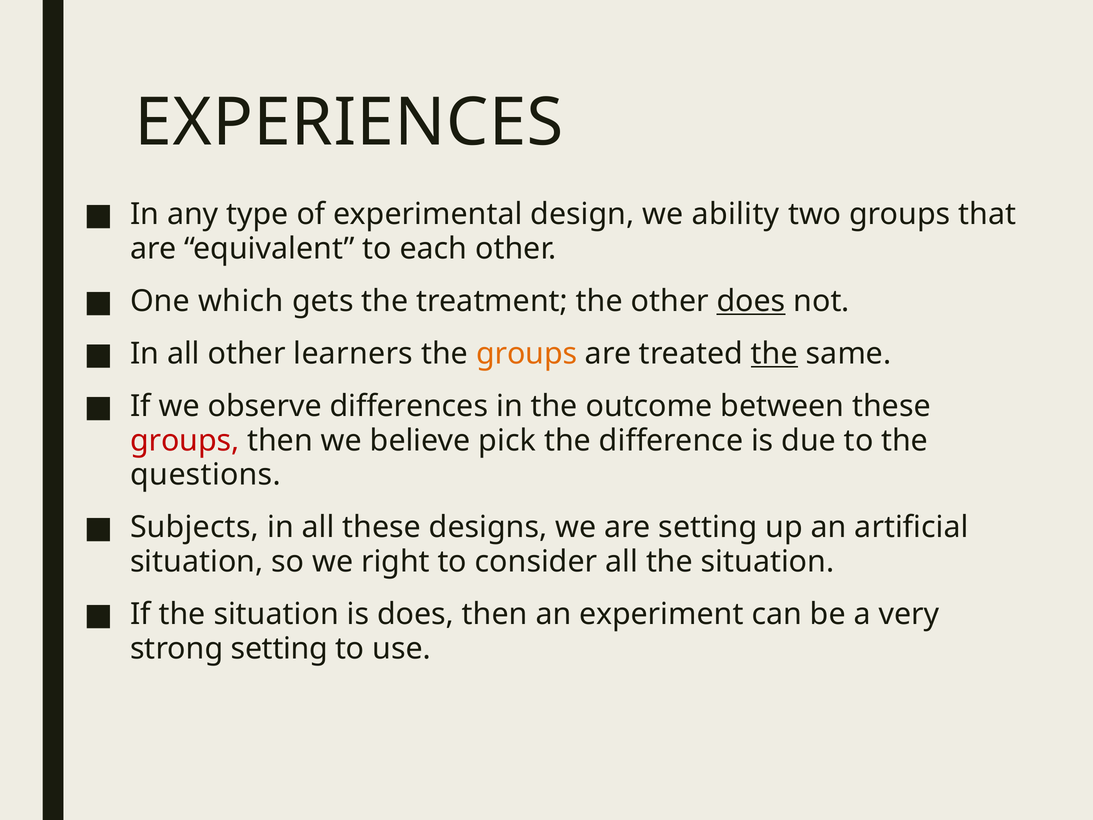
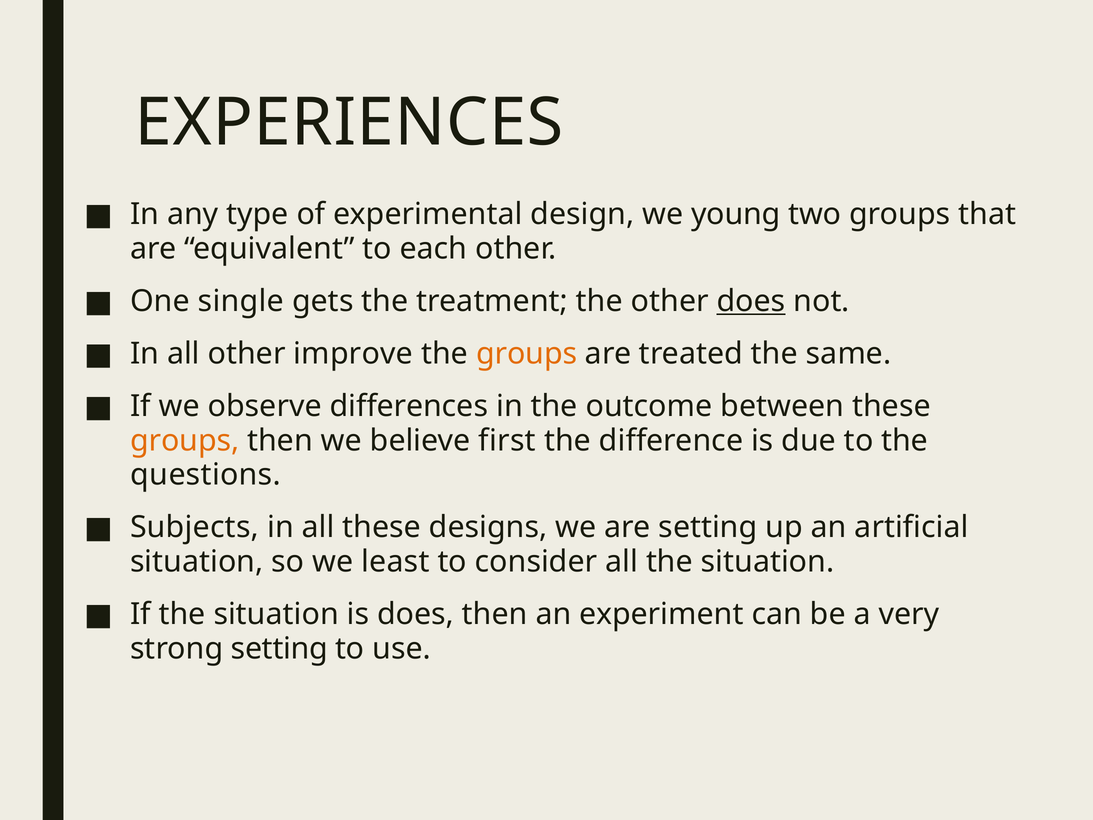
ability: ability -> young (736, 214)
which: which -> single (241, 301)
learners: learners -> improve (353, 354)
the underline: present -> none (774, 354)
groups colour: red -> orange (185, 440)
pick: pick -> first (507, 440)
right: right -> least (395, 562)
